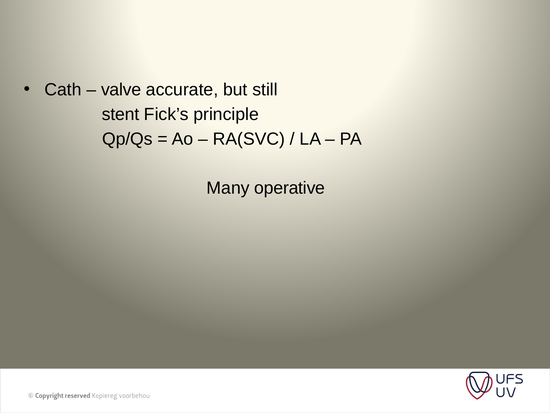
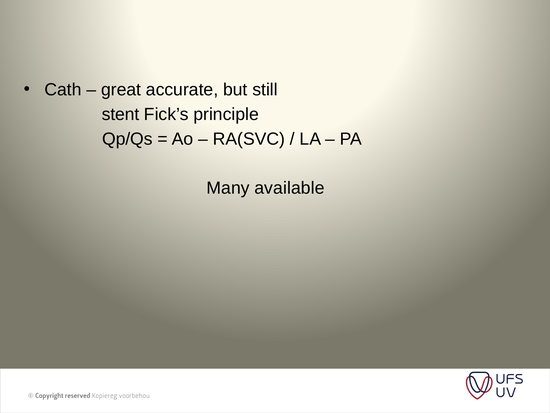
valve: valve -> great (121, 90)
operative: operative -> available (290, 188)
